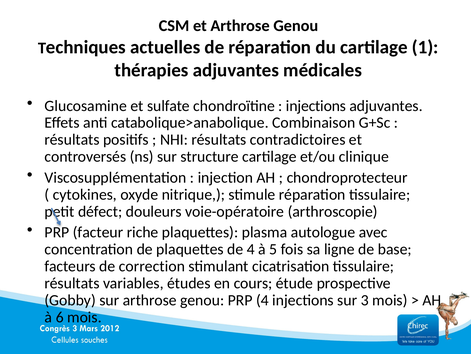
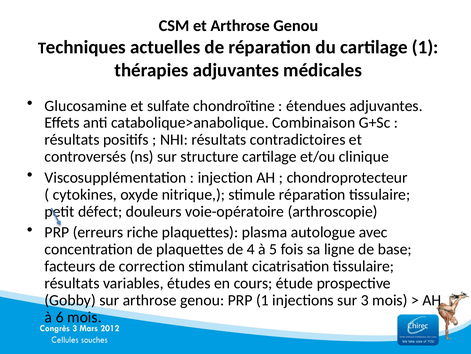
injections: injections -> étendues (316, 106)
facteur: facteur -> erreurs (98, 232)
PRP 4: 4 -> 1 (262, 300)
